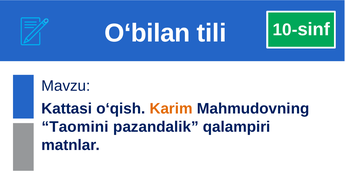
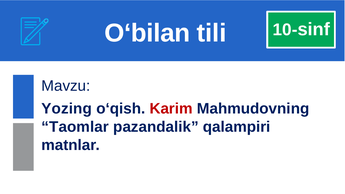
Kattasi: Kattasi -> Yozing (67, 109)
Karim colour: orange -> red (171, 109)
Taomini: Taomini -> Taomlar (75, 127)
